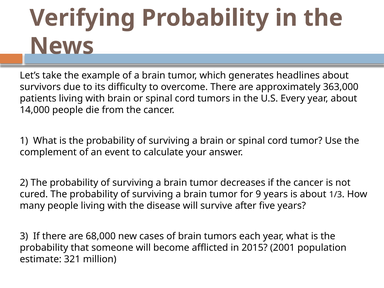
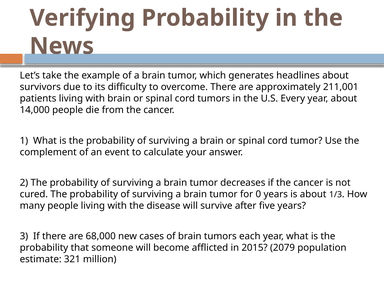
363,000: 363,000 -> 211,001 (341, 87)
9: 9 -> 0 (258, 194)
2001: 2001 -> 2079 (283, 248)
